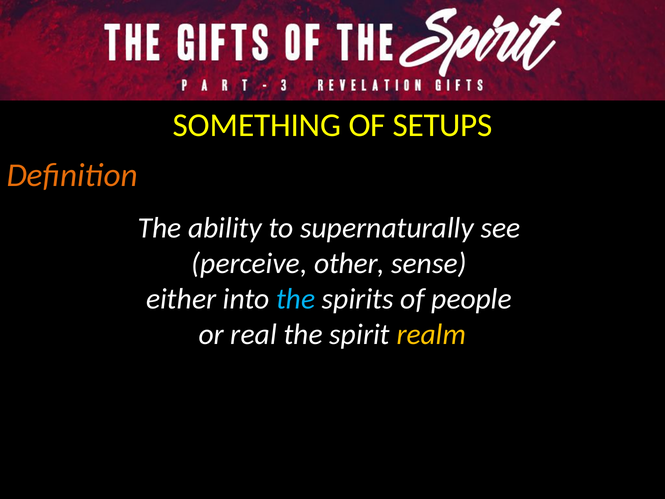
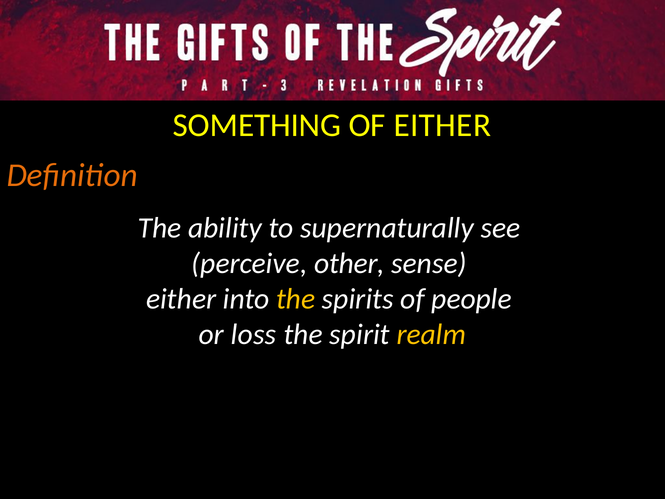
OF SETUPS: SETUPS -> EITHER (442, 125)
the colour: light blue -> yellow (296, 299)
real: real -> loss (254, 335)
